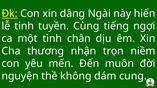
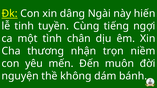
cung: cung -> bánh (133, 76)
